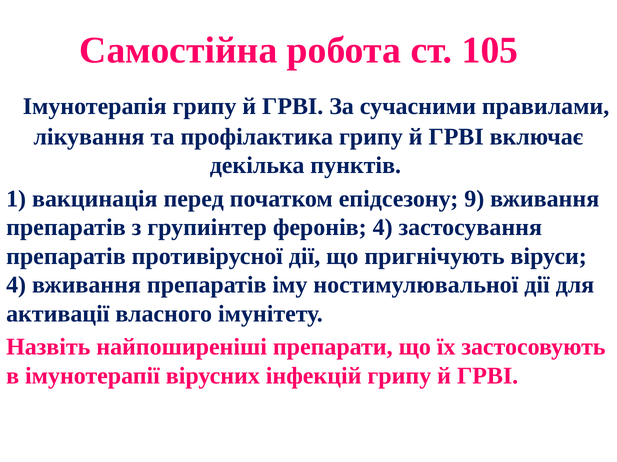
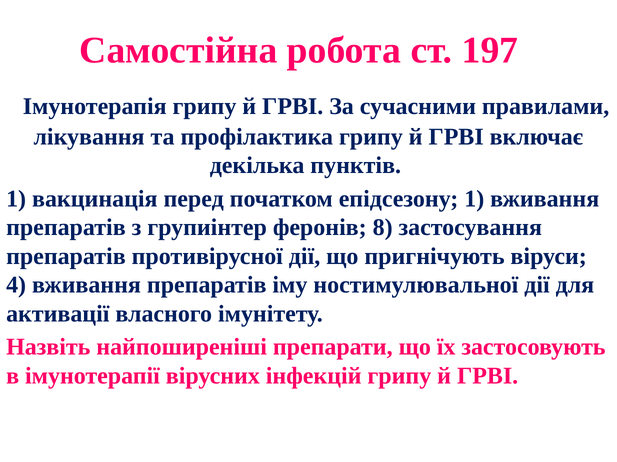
105: 105 -> 197 (490, 50)
епідсезону 9: 9 -> 1 (474, 199)
феронів 4: 4 -> 8 (383, 228)
